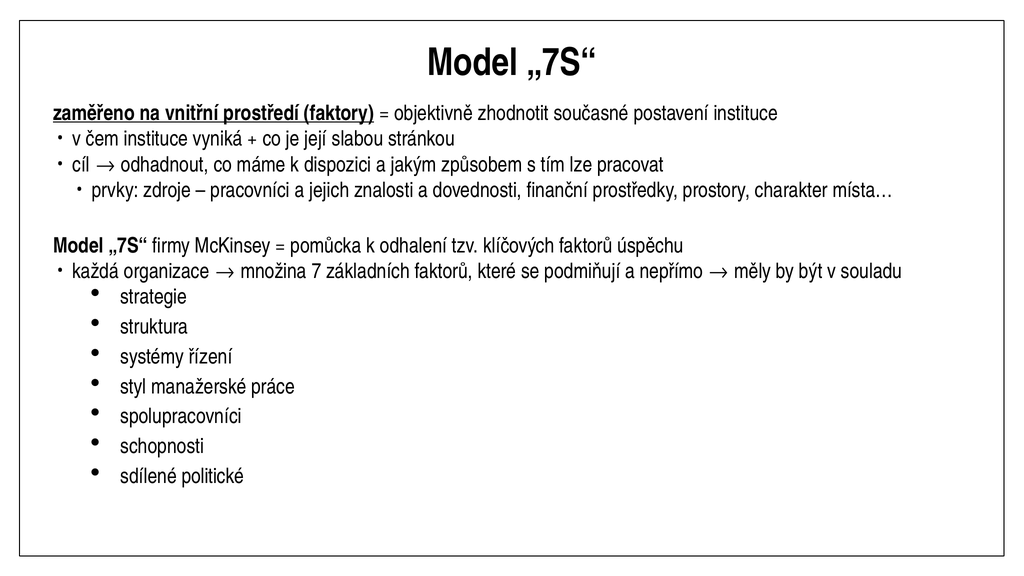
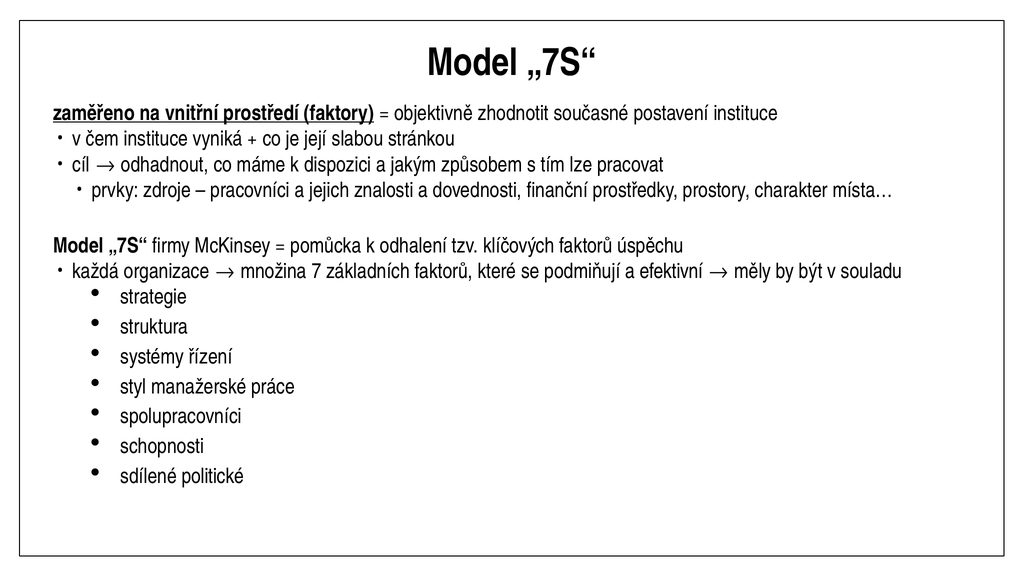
nepřímo: nepřímo -> efektivní (671, 271)
